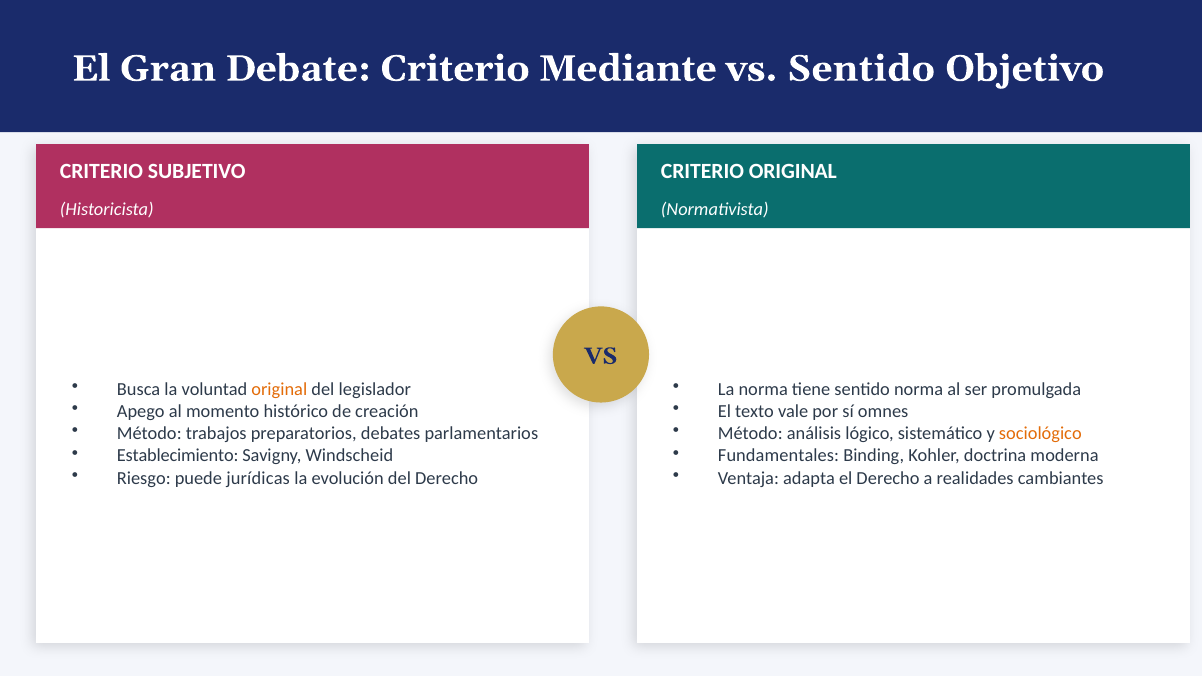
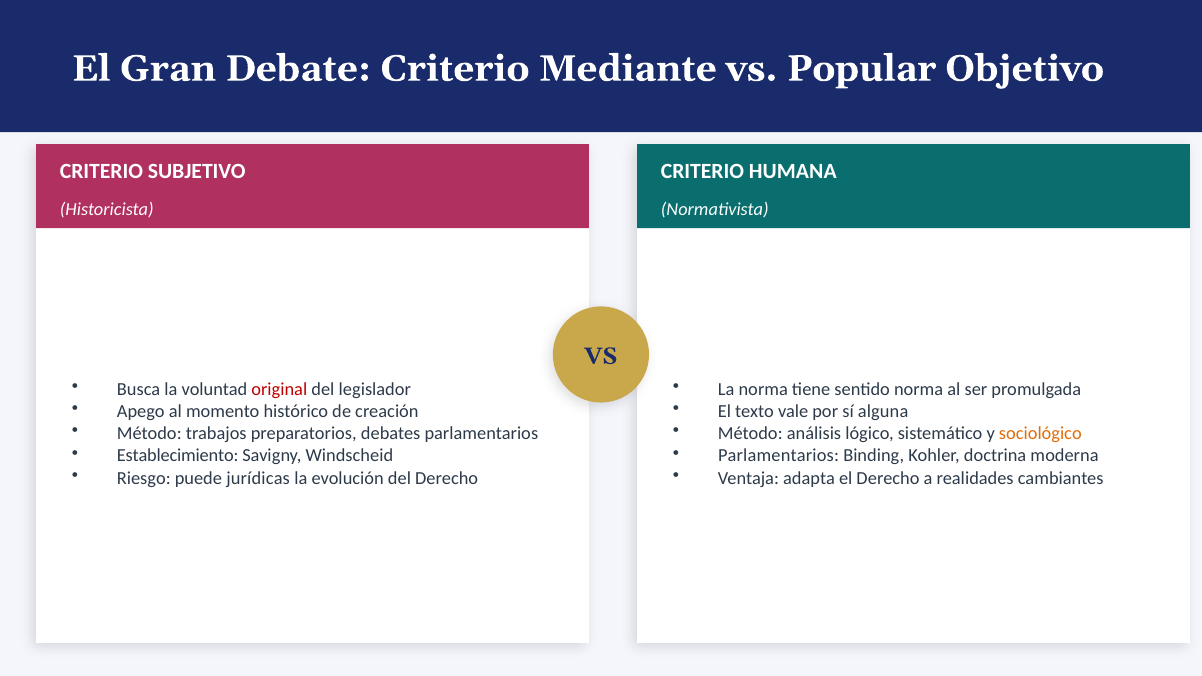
vs Sentido: Sentido -> Popular (862, 69)
CRITERIO ORIGINAL: ORIGINAL -> HUMANA (793, 171)
original colour: orange -> red (279, 390)
omnes: omnes -> alguna (883, 412)
Fundamentales: Fundamentales -> Parlamentarios (778, 456)
